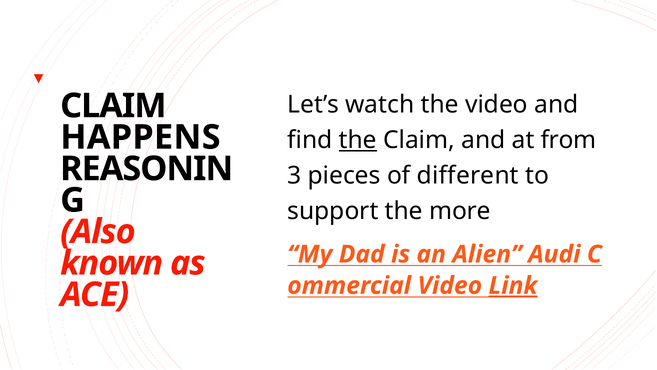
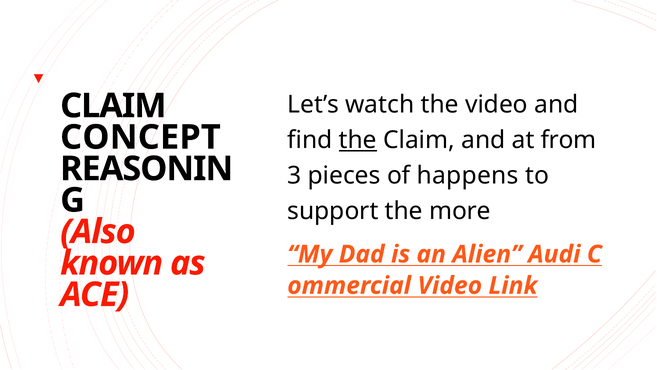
HAPPENS: HAPPENS -> CONCEPT (140, 137)
different: different -> happens (468, 175)
Link underline: present -> none (513, 285)
